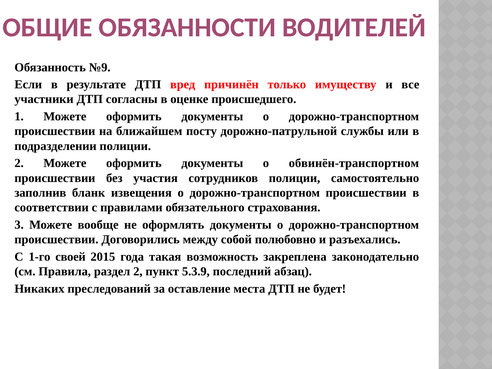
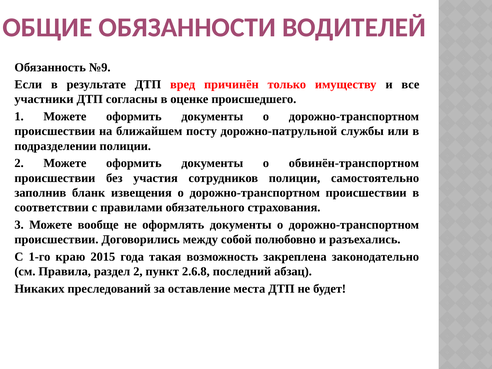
своей: своей -> краю (70, 257)
5.3.9: 5.3.9 -> 2.6.8 (196, 271)
